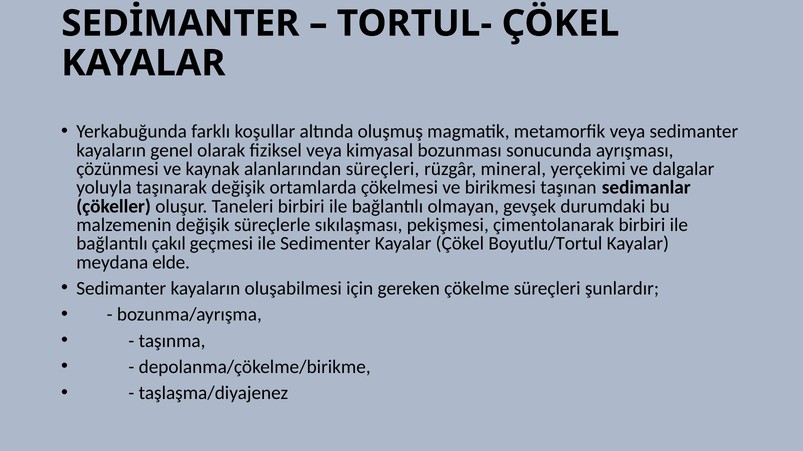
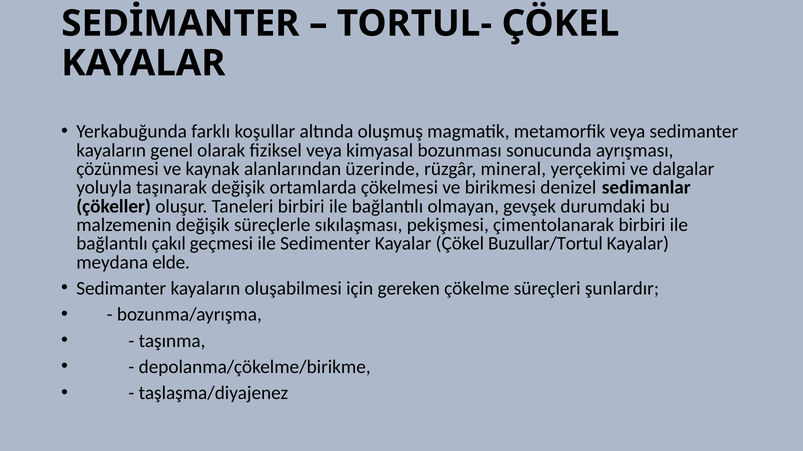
alanlarından süreçleri: süreçleri -> üzerinde (383, 169)
taşınan: taşınan -> denizel (568, 188)
Boyutlu/Tortul: Boyutlu/Tortul -> Buzullar/Tortul (545, 244)
